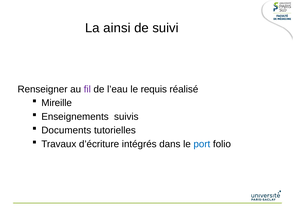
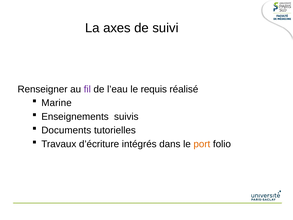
ainsi: ainsi -> axes (117, 28)
Mireille: Mireille -> Marine (57, 103)
port colour: blue -> orange (202, 144)
